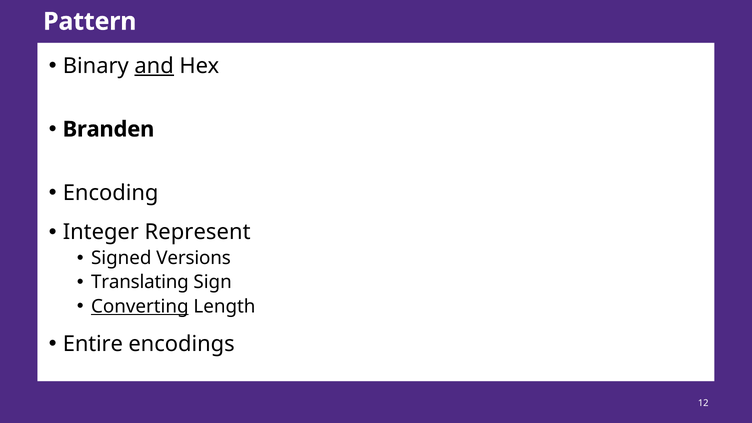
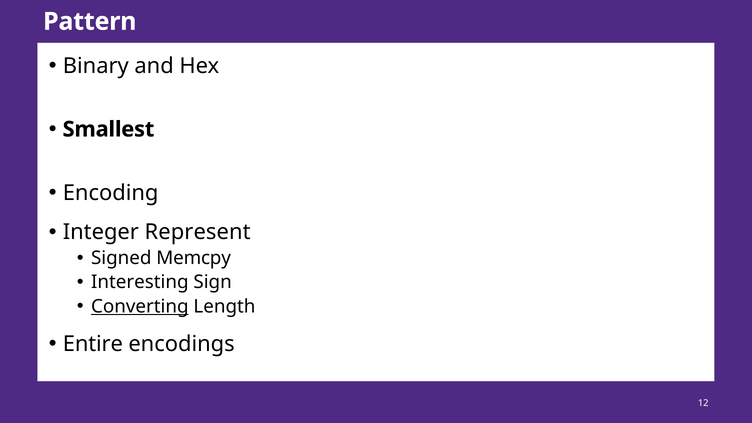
and underline: present -> none (154, 66)
Branden: Branden -> Smallest (108, 129)
Versions: Versions -> Memcpy (194, 258)
Translating: Translating -> Interesting (140, 282)
